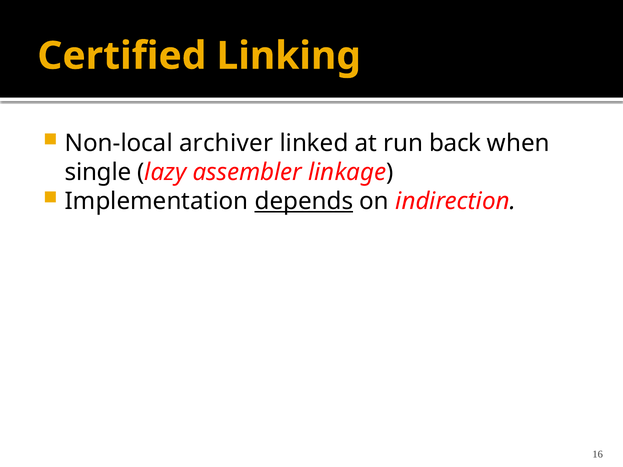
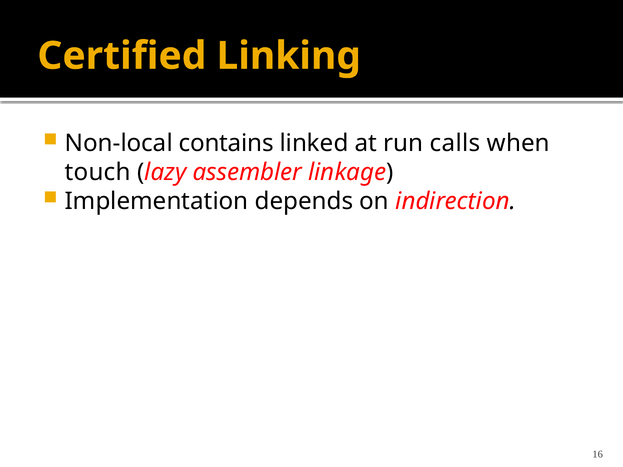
archiver: archiver -> contains (226, 143)
back: back -> calls (455, 143)
single: single -> touch (98, 173)
depends underline: present -> none (304, 202)
